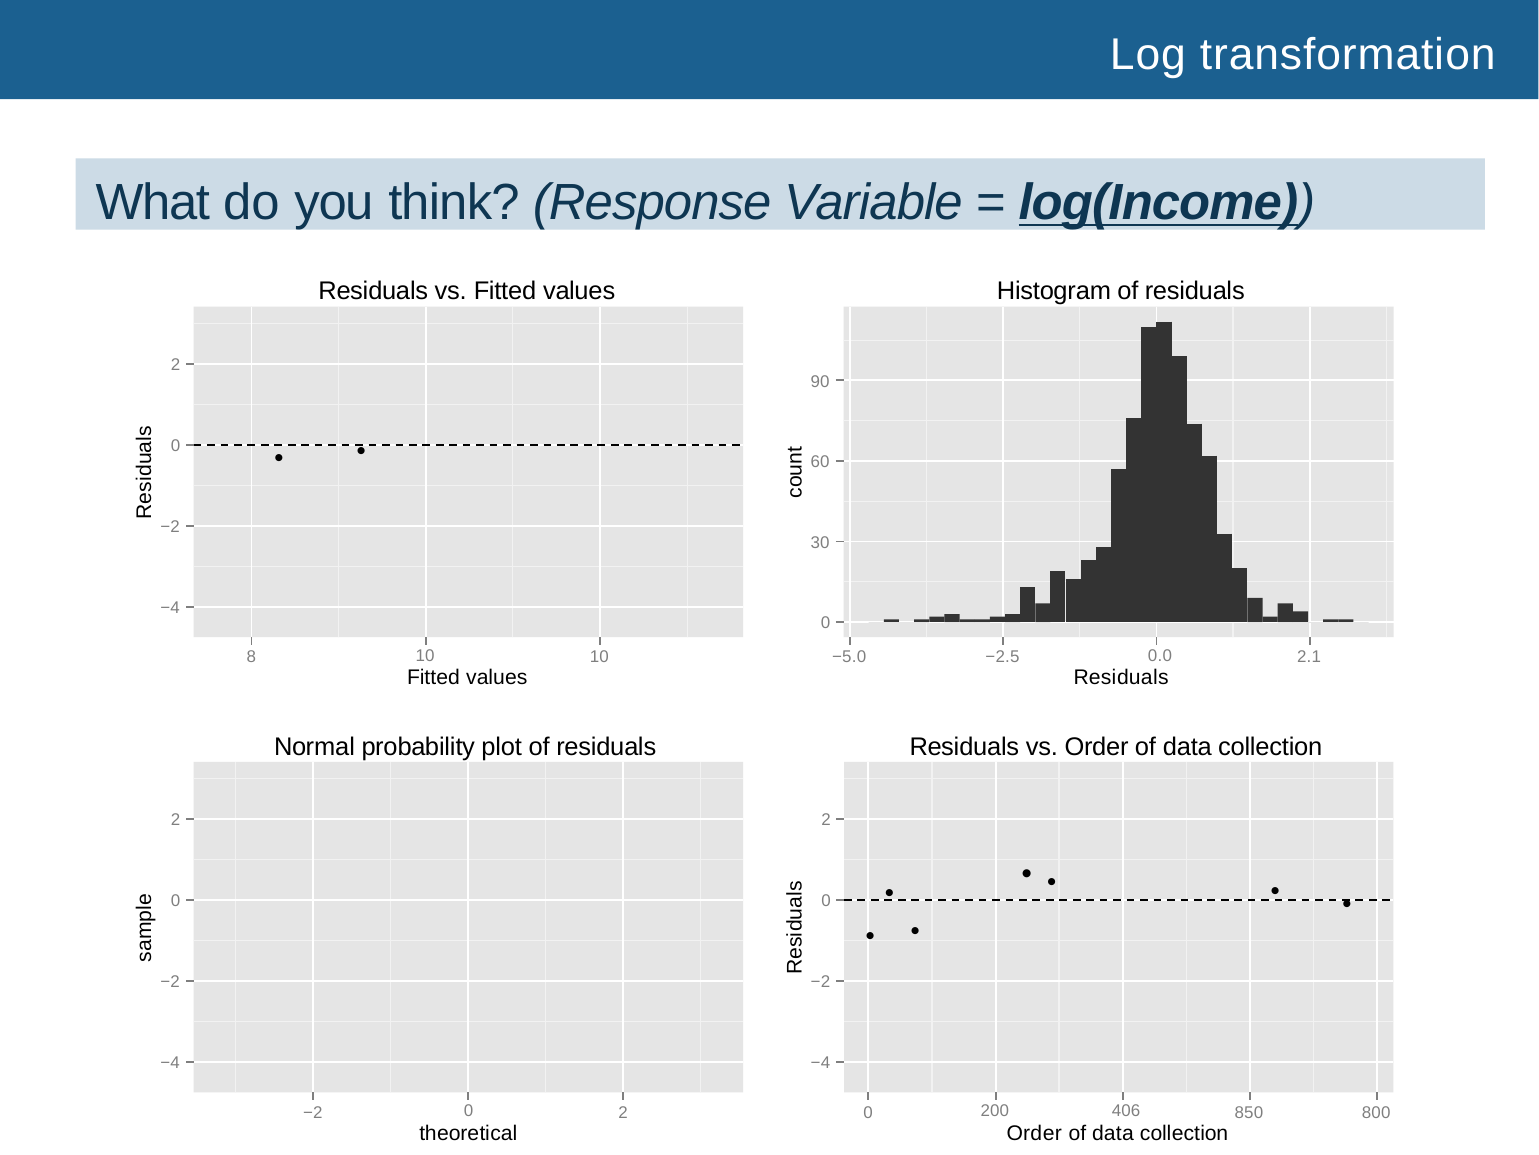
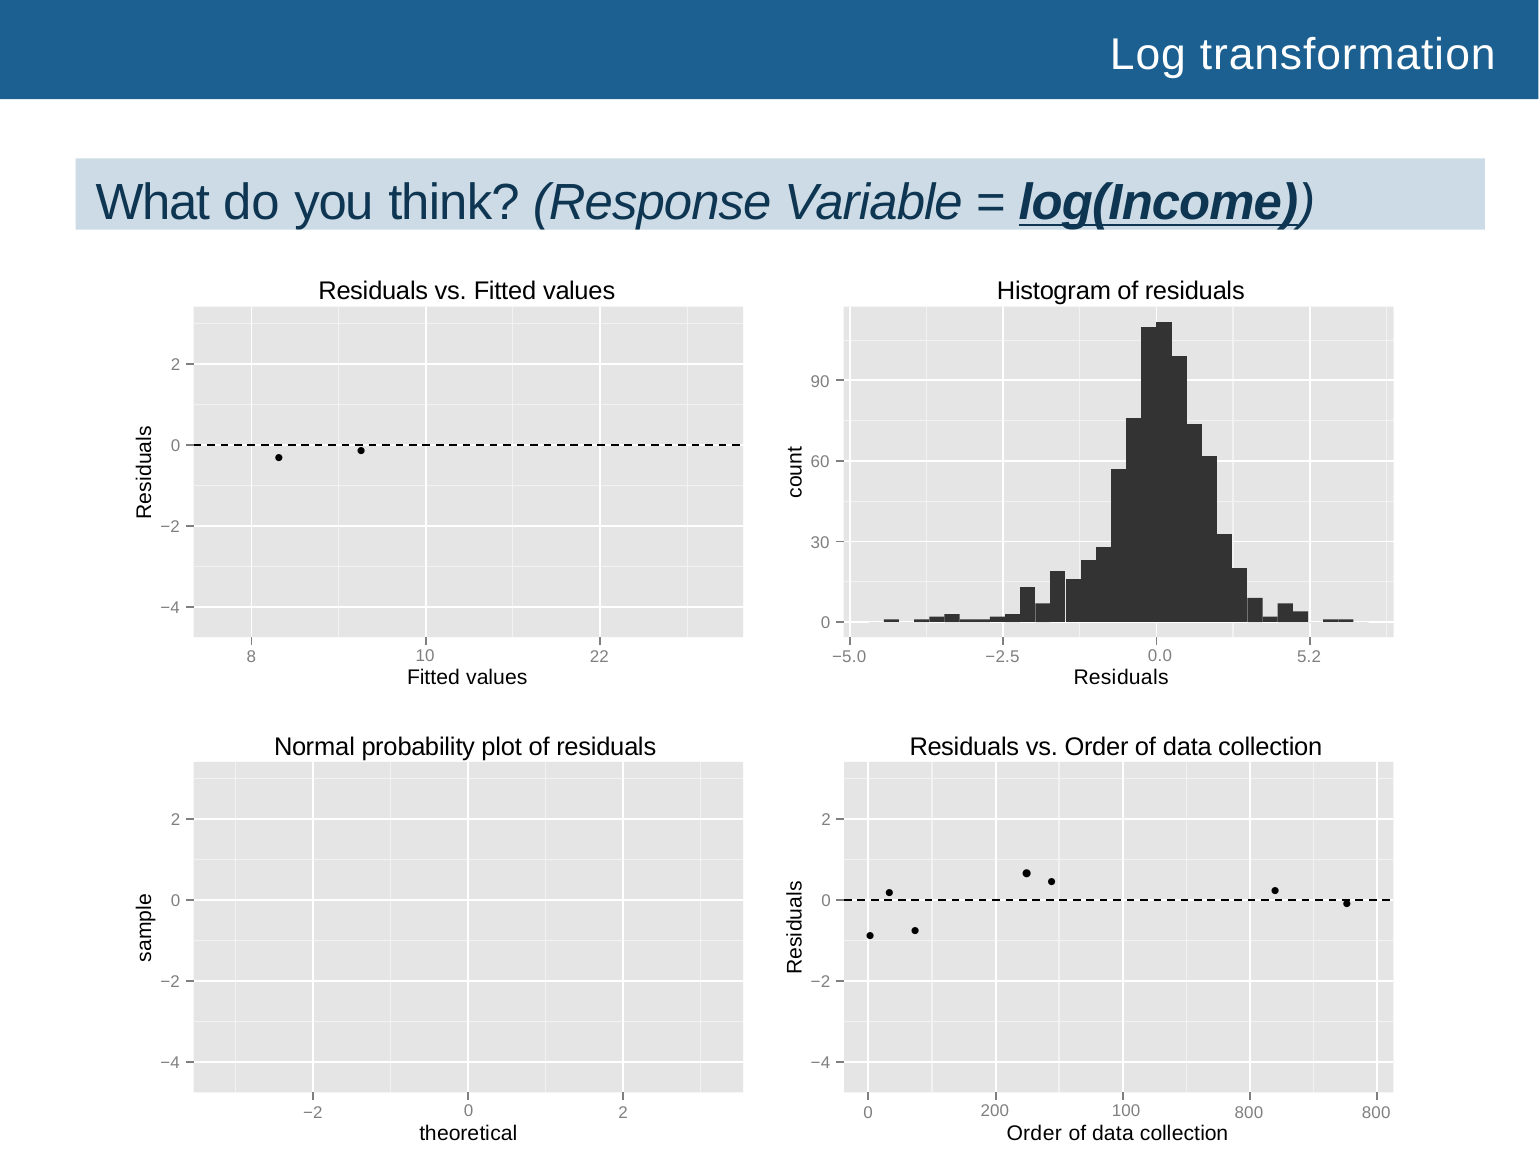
8 10: 10 -> 22 (599, 657)
2.1: 2.1 -> 5.2 (1309, 657)
406: 406 -> 100 (1126, 1111)
0 850: 850 -> 800 (1249, 1113)
